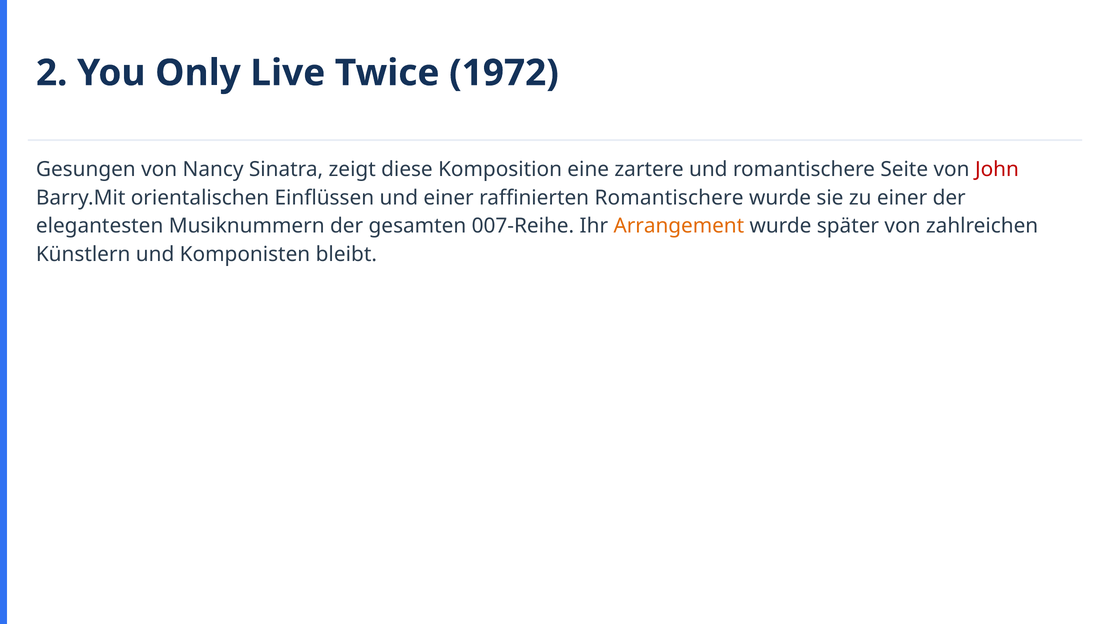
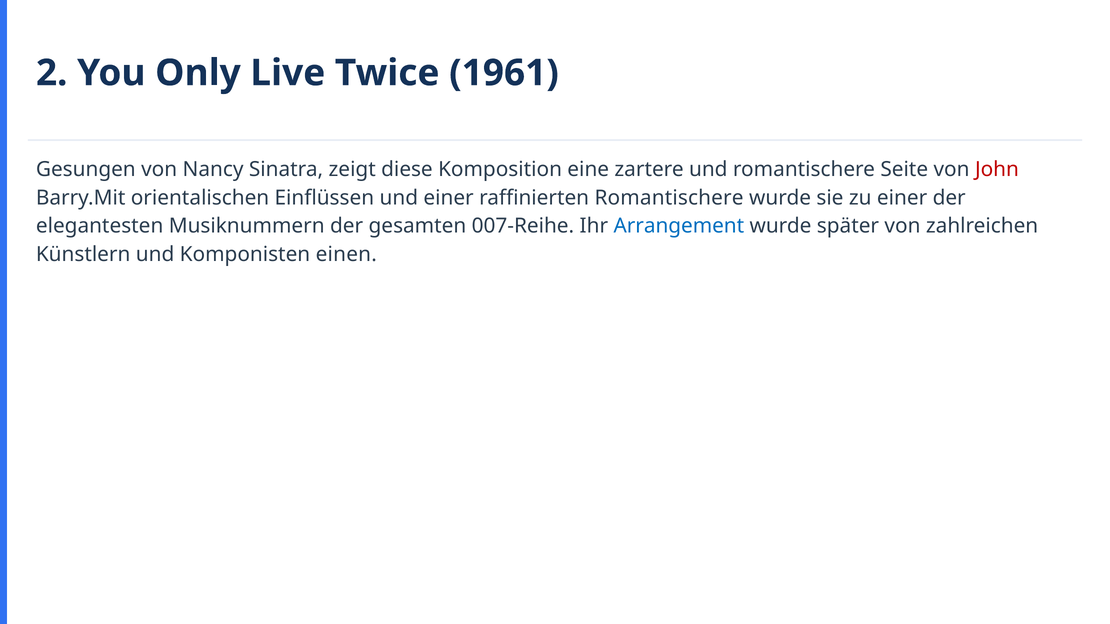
1972: 1972 -> 1961 (504, 73)
Arrangement colour: orange -> blue (679, 226)
bleibt: bleibt -> einen (346, 255)
